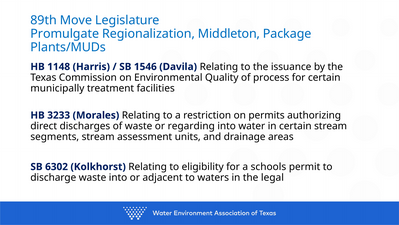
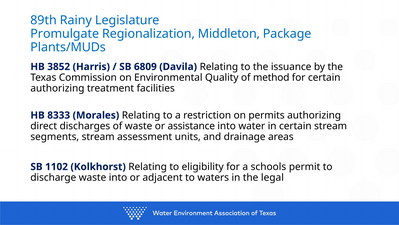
Move: Move -> Rainy (76, 20)
1148: 1148 -> 3852 (59, 67)
1546: 1546 -> 6809 (145, 67)
process: process -> method (271, 77)
municipally: municipally -> authorizing (57, 88)
3233: 3233 -> 8333 (59, 115)
regarding: regarding -> assistance (191, 126)
6302: 6302 -> 1102 (57, 166)
